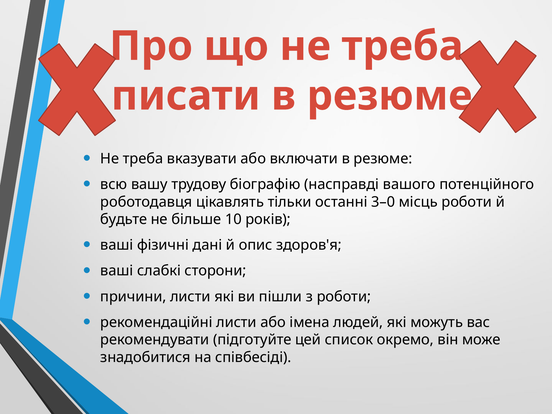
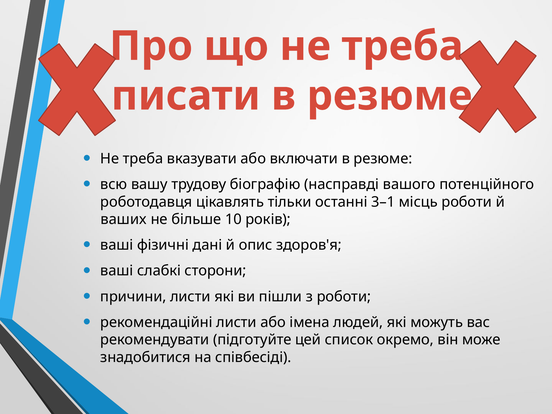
3–0: 3–0 -> 3–1 (383, 202)
будьте: будьте -> ваших (124, 219)
